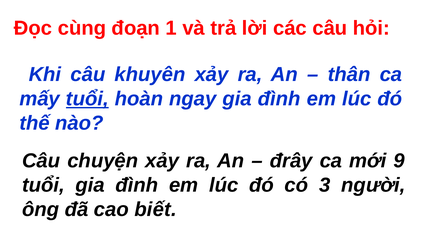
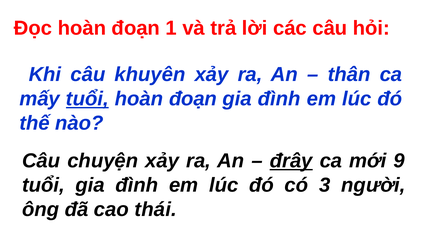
Đọc cùng: cùng -> hoàn (82, 28)
ngay: ngay -> đoạn (193, 99)
đrây underline: none -> present (291, 161)
biết: biết -> thái (156, 209)
